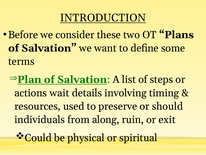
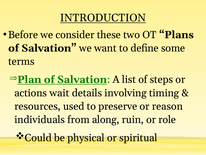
should: should -> reason (167, 106)
exit: exit -> role (167, 119)
